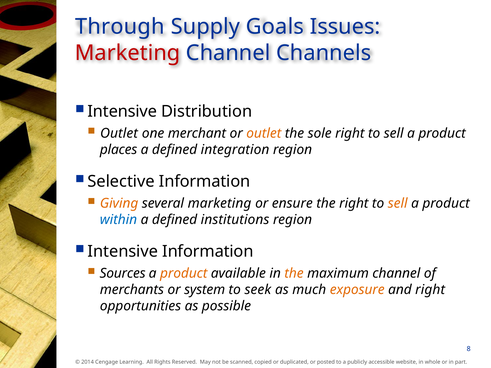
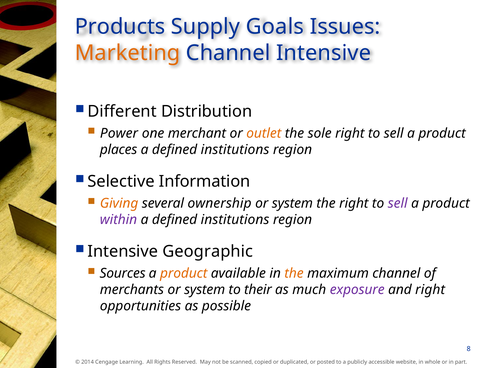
Through: Through -> Products (120, 27)
Marketing colour: red -> orange (128, 53)
Channel Channels: Channels -> Intensive (324, 53)
Intensive: Intensive -> Different (122, 111)
Outlet: Outlet -> Power (119, 133)
integration: integration -> institutions (235, 150)
several marketing: marketing -> ownership (220, 203)
ensure: ensure -> system (292, 203)
sell colour: orange -> purple (398, 203)
within colour: blue -> purple (119, 220)
Intensive Information: Information -> Geographic (208, 252)
seek: seek -> their (258, 290)
exposure colour: orange -> purple (357, 290)
